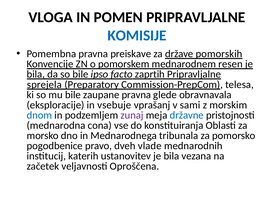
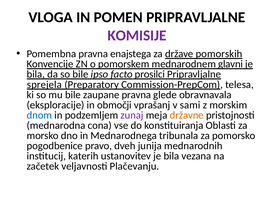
KOMISIJE colour: blue -> purple (137, 36)
preiskave: preiskave -> enajstega (131, 54)
resen: resen -> glavni (231, 64)
zaprtih: zaprtih -> prosilci (150, 74)
vsebuje: vsebuje -> območji (114, 105)
državne colour: blue -> orange (187, 115)
vlade: vlade -> junija (150, 146)
Oproščena: Oproščena -> Plačevanju (134, 167)
